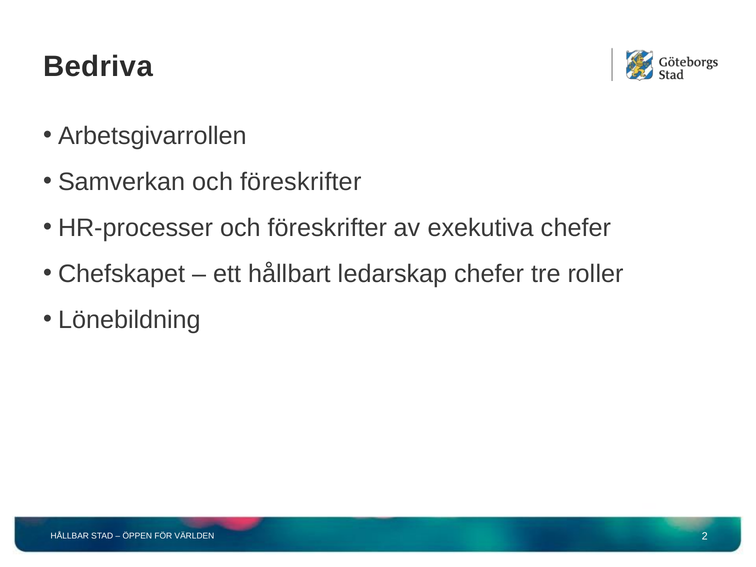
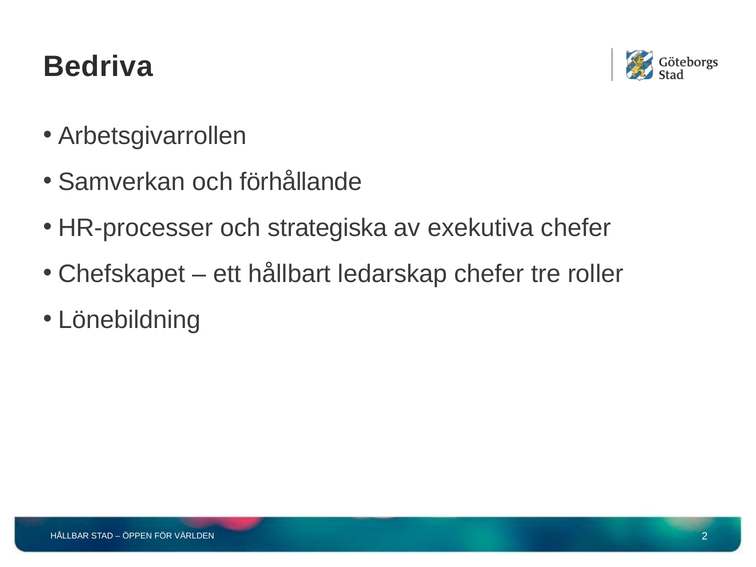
Samverkan och föreskrifter: föreskrifter -> förhållande (301, 182)
HR-processer och föreskrifter: föreskrifter -> strategiska (328, 228)
